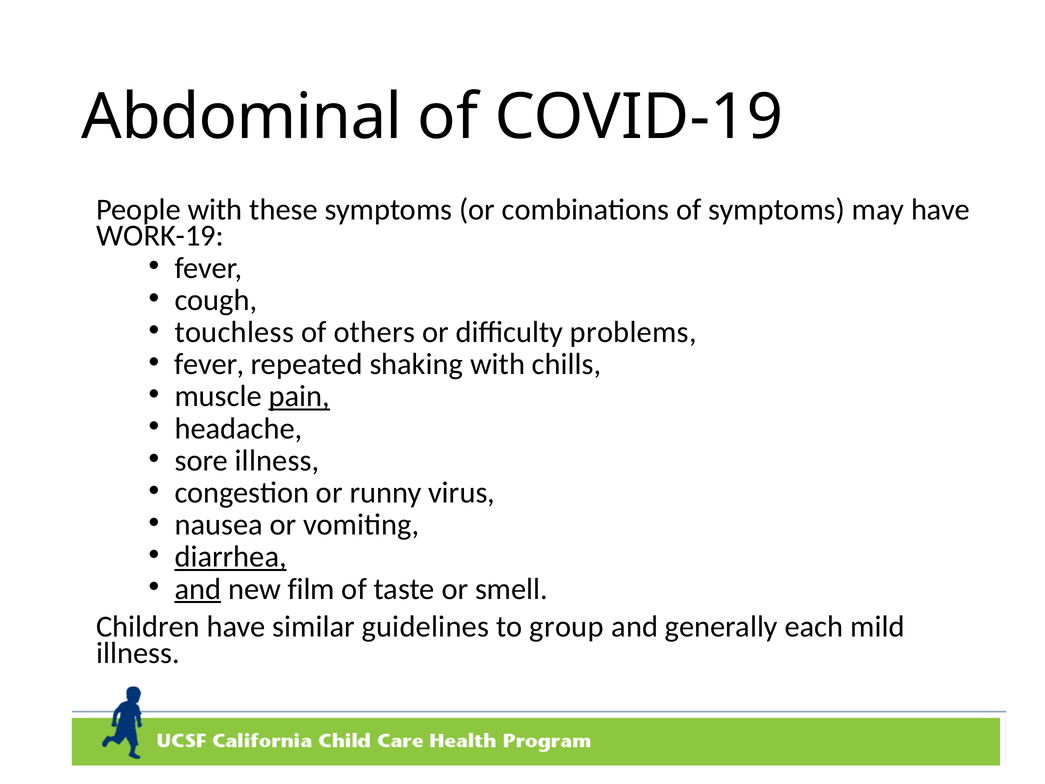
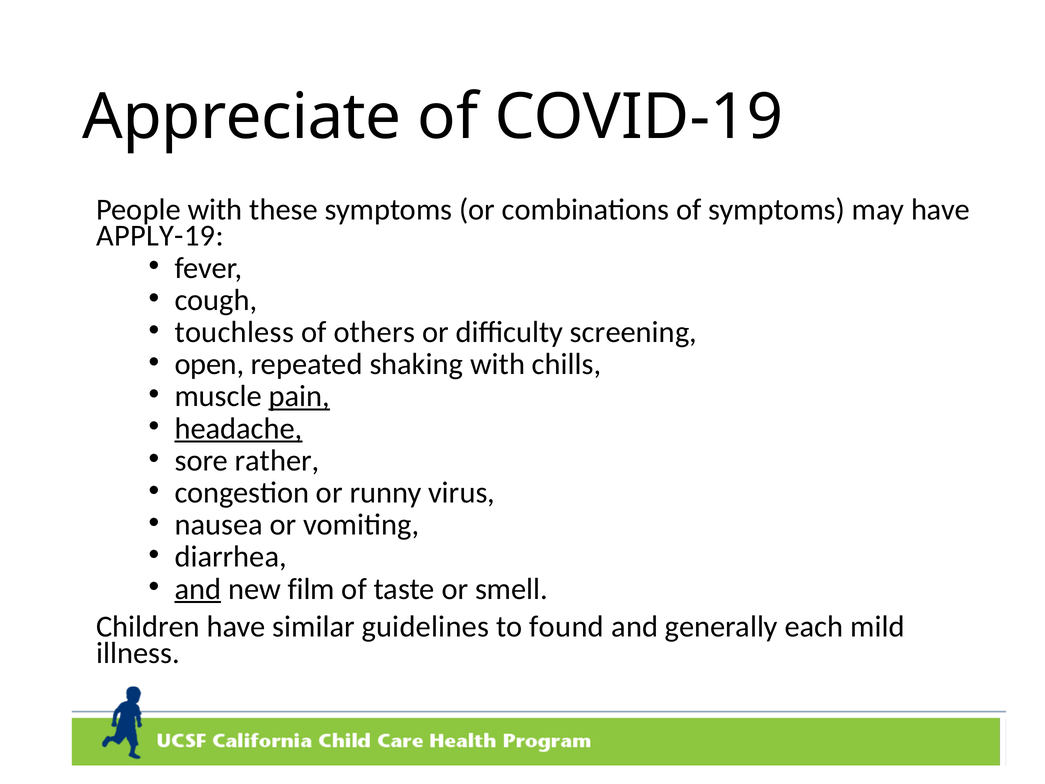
Abdominal: Abdominal -> Appreciate (242, 117)
WORK-19: WORK-19 -> APPLY-19 (160, 236)
problems: problems -> screening (633, 332)
fever: fever -> open (209, 364)
headache underline: none -> present (239, 428)
sore illness: illness -> rather (277, 460)
diarrhea underline: present -> none (231, 557)
group: group -> found (567, 627)
